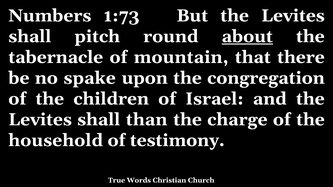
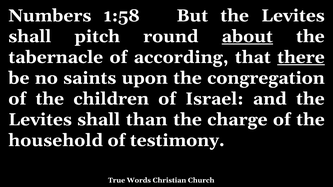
1:73: 1:73 -> 1:58 (122, 16)
mountain: mountain -> according (181, 57)
there underline: none -> present (301, 57)
spake: spake -> saints (90, 78)
